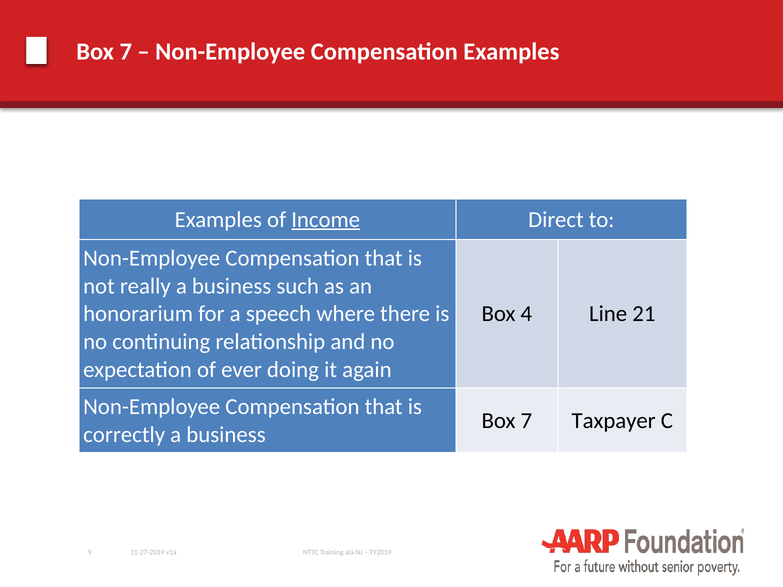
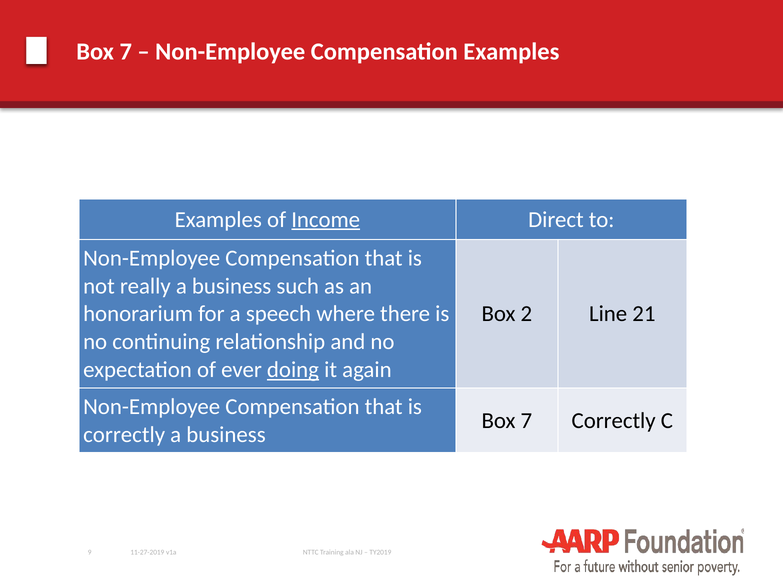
4: 4 -> 2 (526, 314)
doing underline: none -> present (293, 370)
7 Taxpayer: Taxpayer -> Correctly (614, 421)
